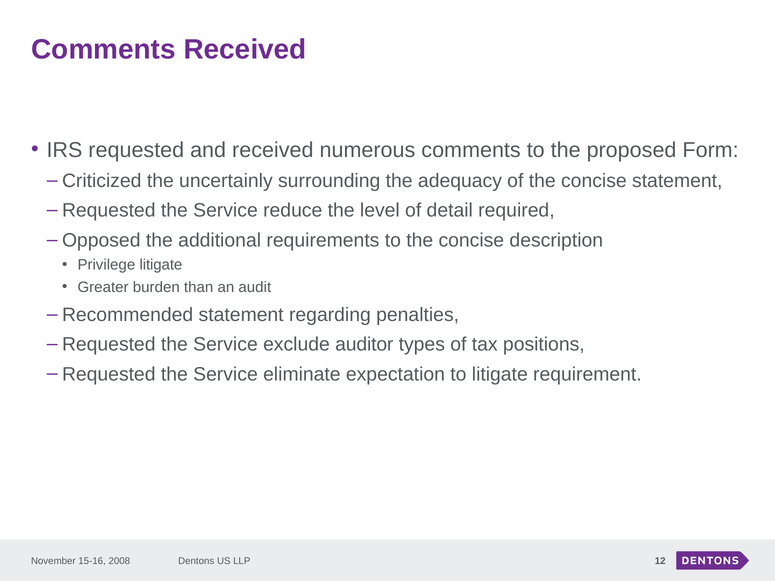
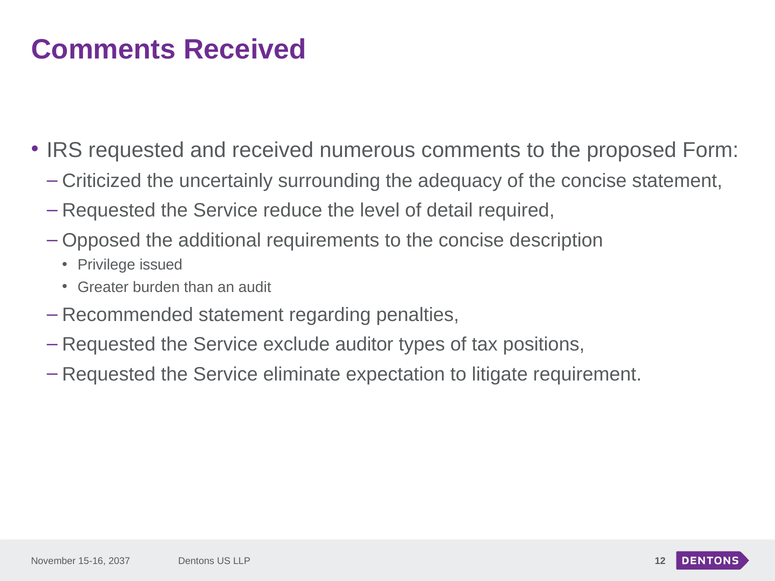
Privilege litigate: litigate -> issued (161, 265)
2008: 2008 -> 2037 (119, 561)
